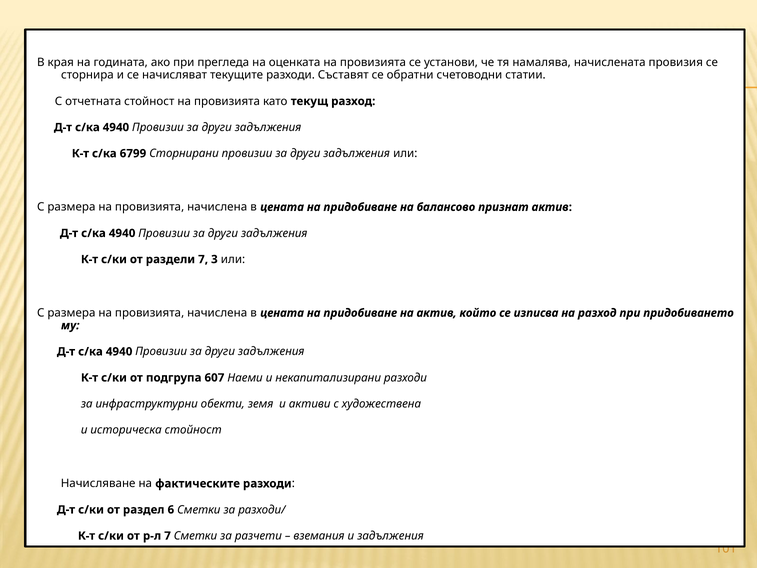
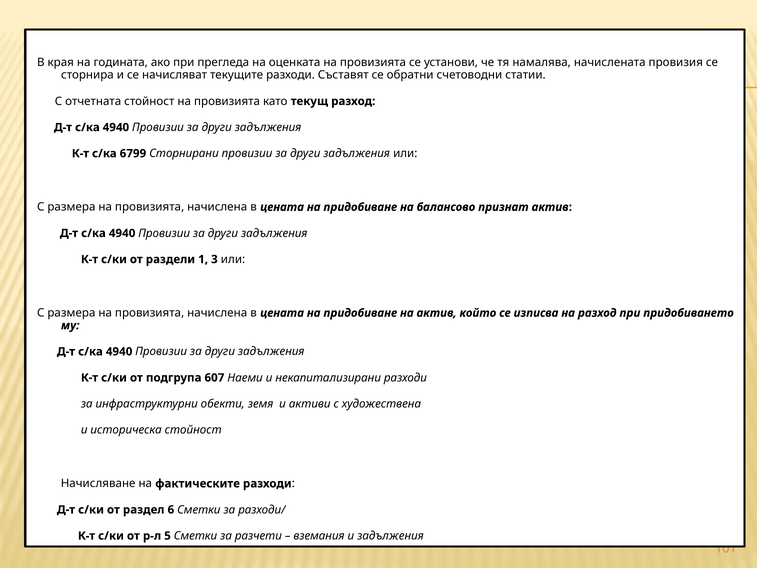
раздели 7: 7 -> 1 (203, 259)
р-л 7: 7 -> 5 (168, 536)
